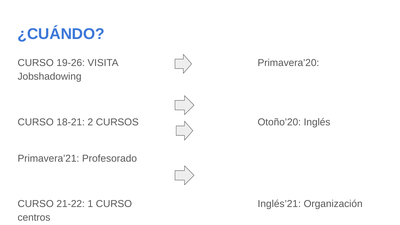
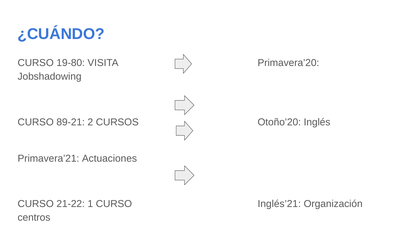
19-26: 19-26 -> 19-80 (71, 63)
18-21: 18-21 -> 89-21 (71, 122)
Profesorado: Profesorado -> Actuaciones (109, 159)
